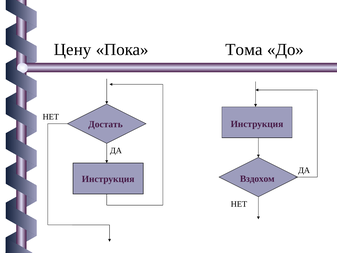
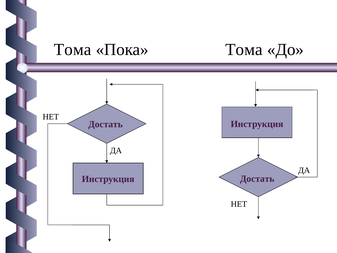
Цену: Цену -> Тома (73, 49)
Вздохом: Вздохом -> Достать (257, 179)
